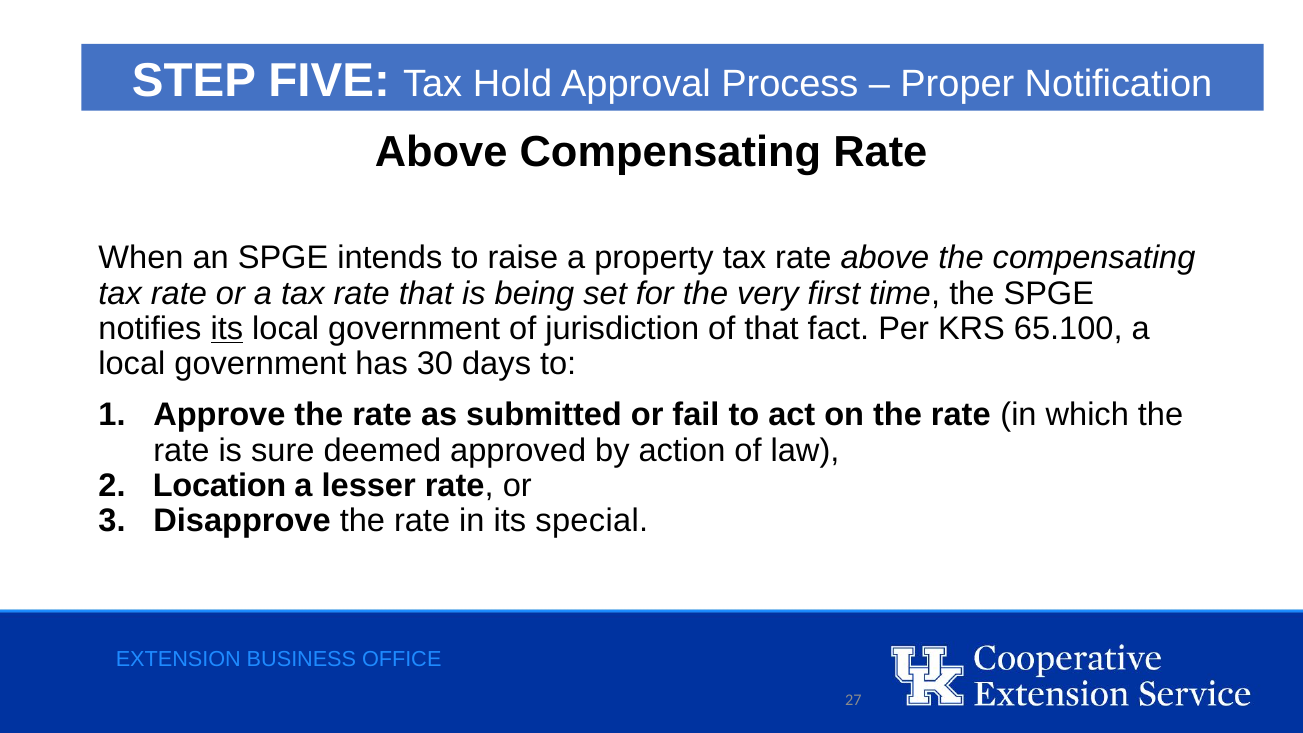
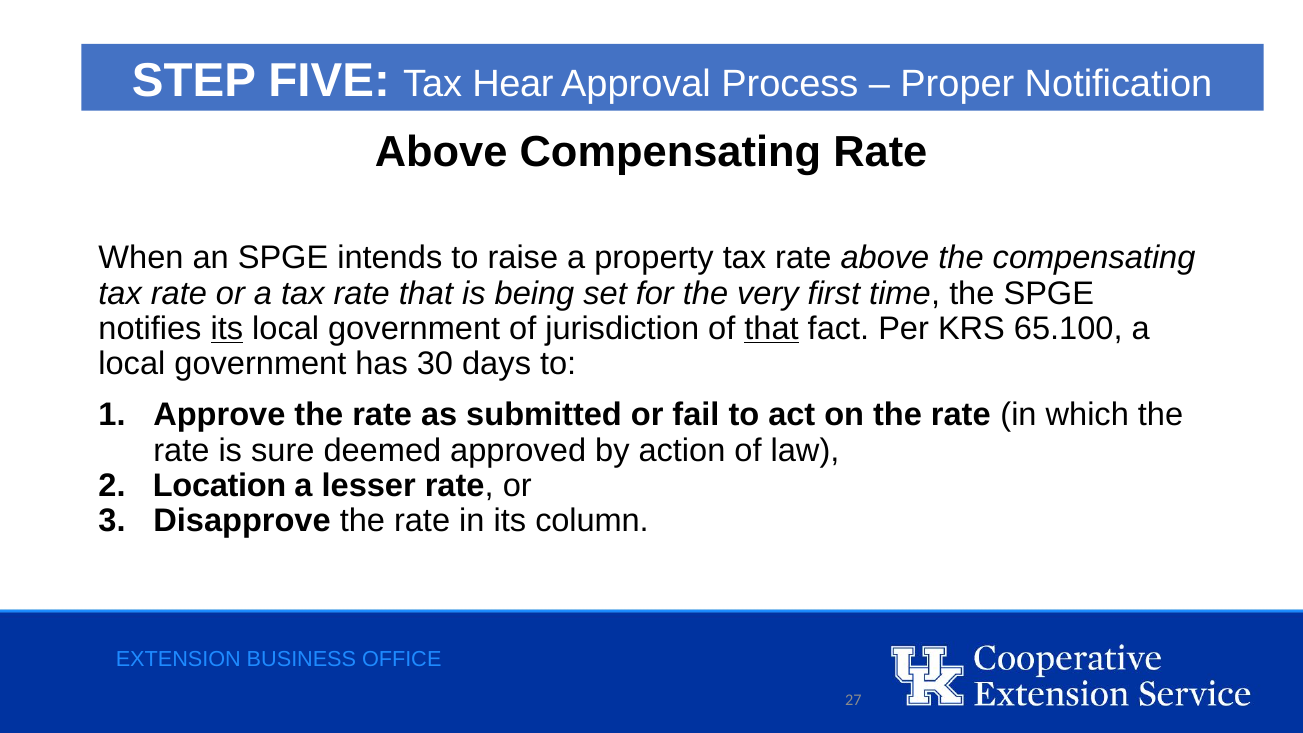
Hold: Hold -> Hear (513, 84)
that underline: none -> present (772, 328)
special: special -> column (592, 521)
